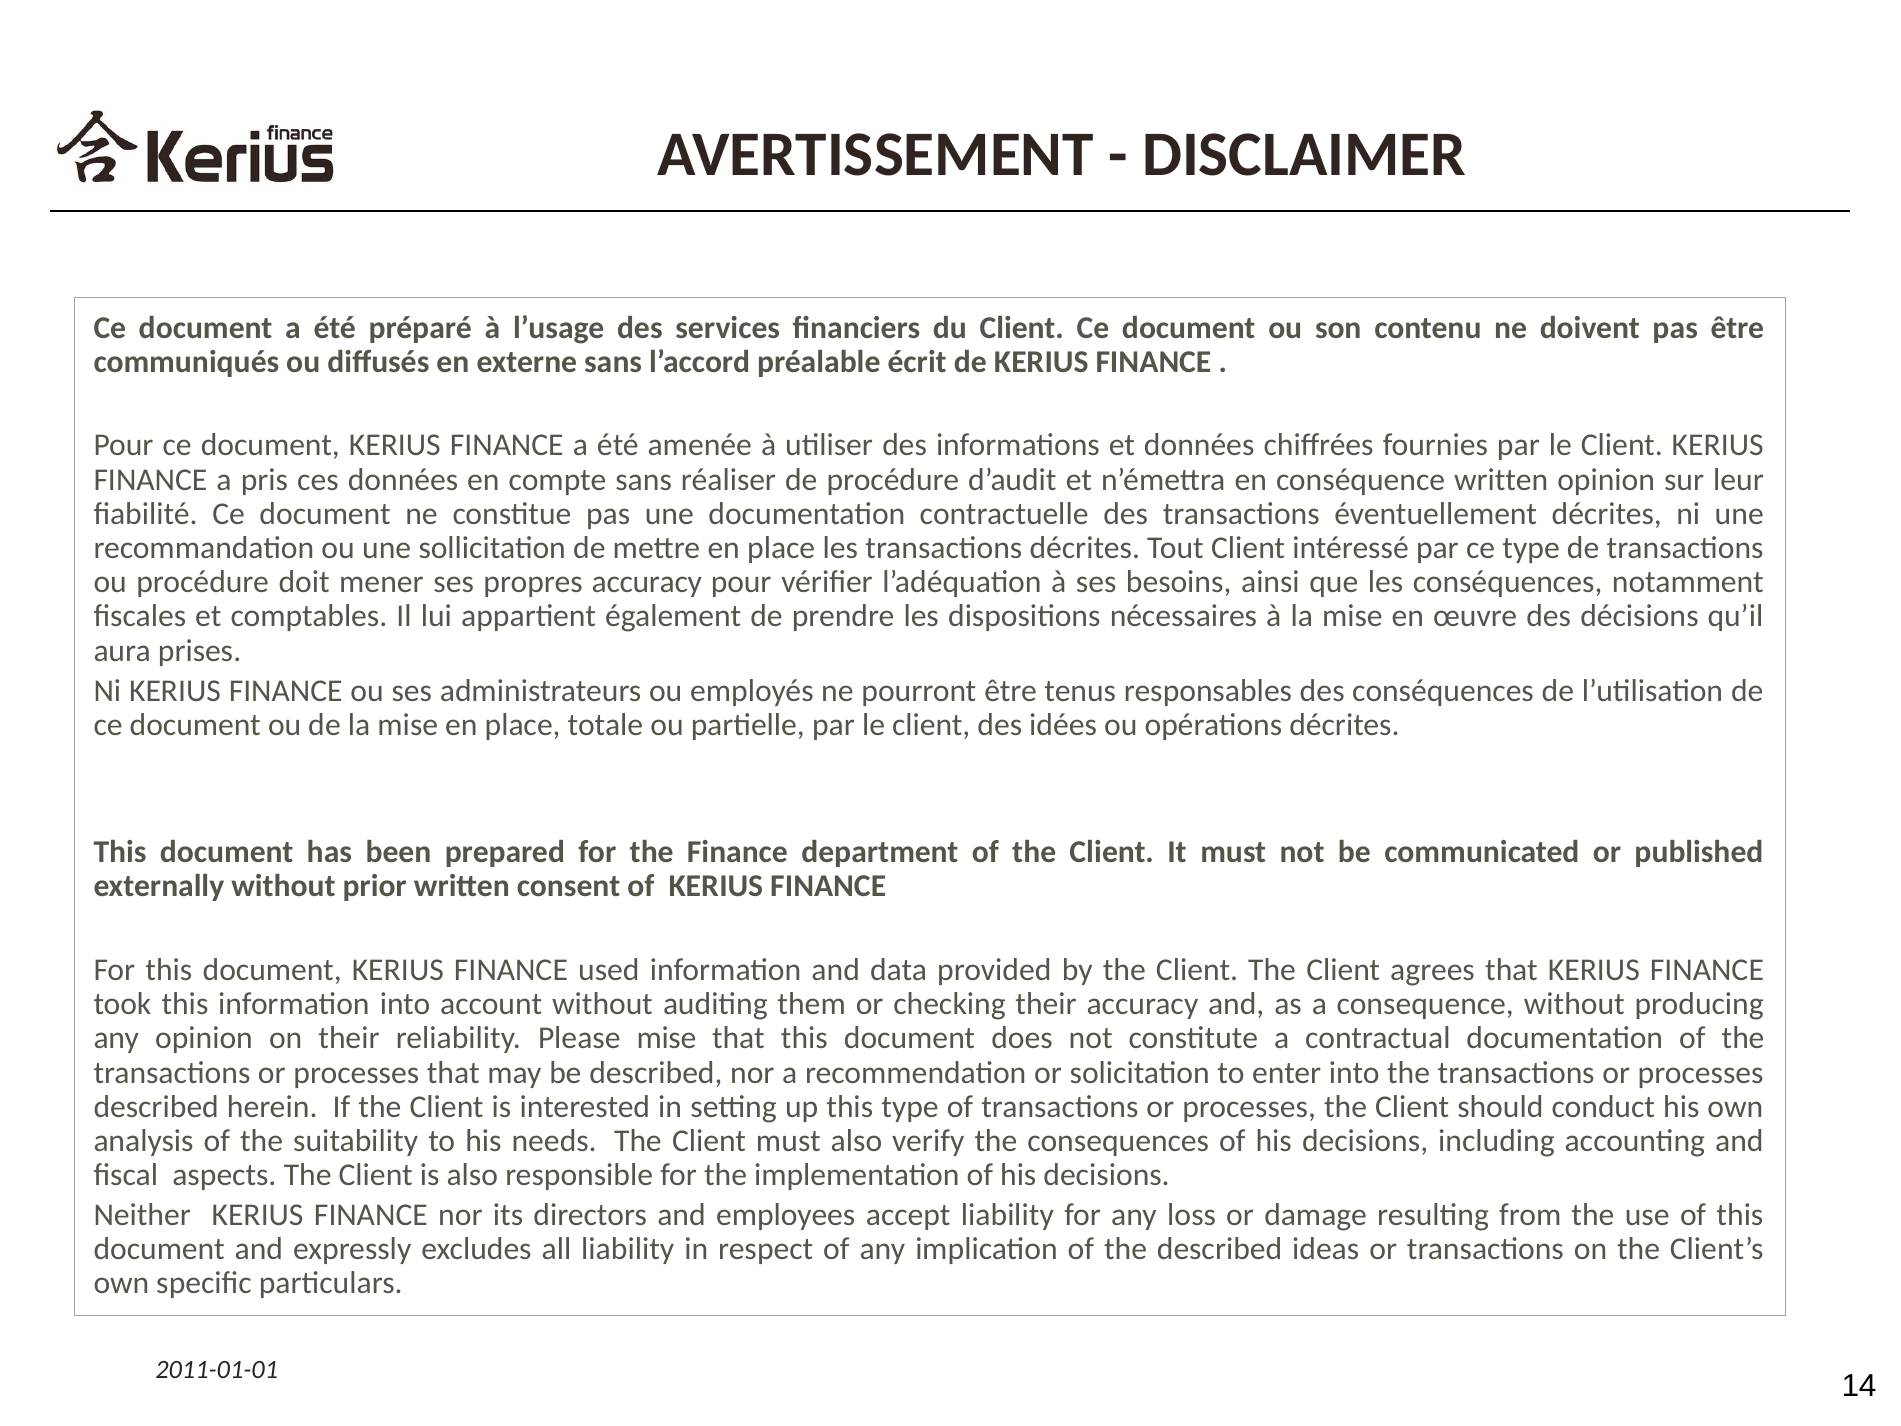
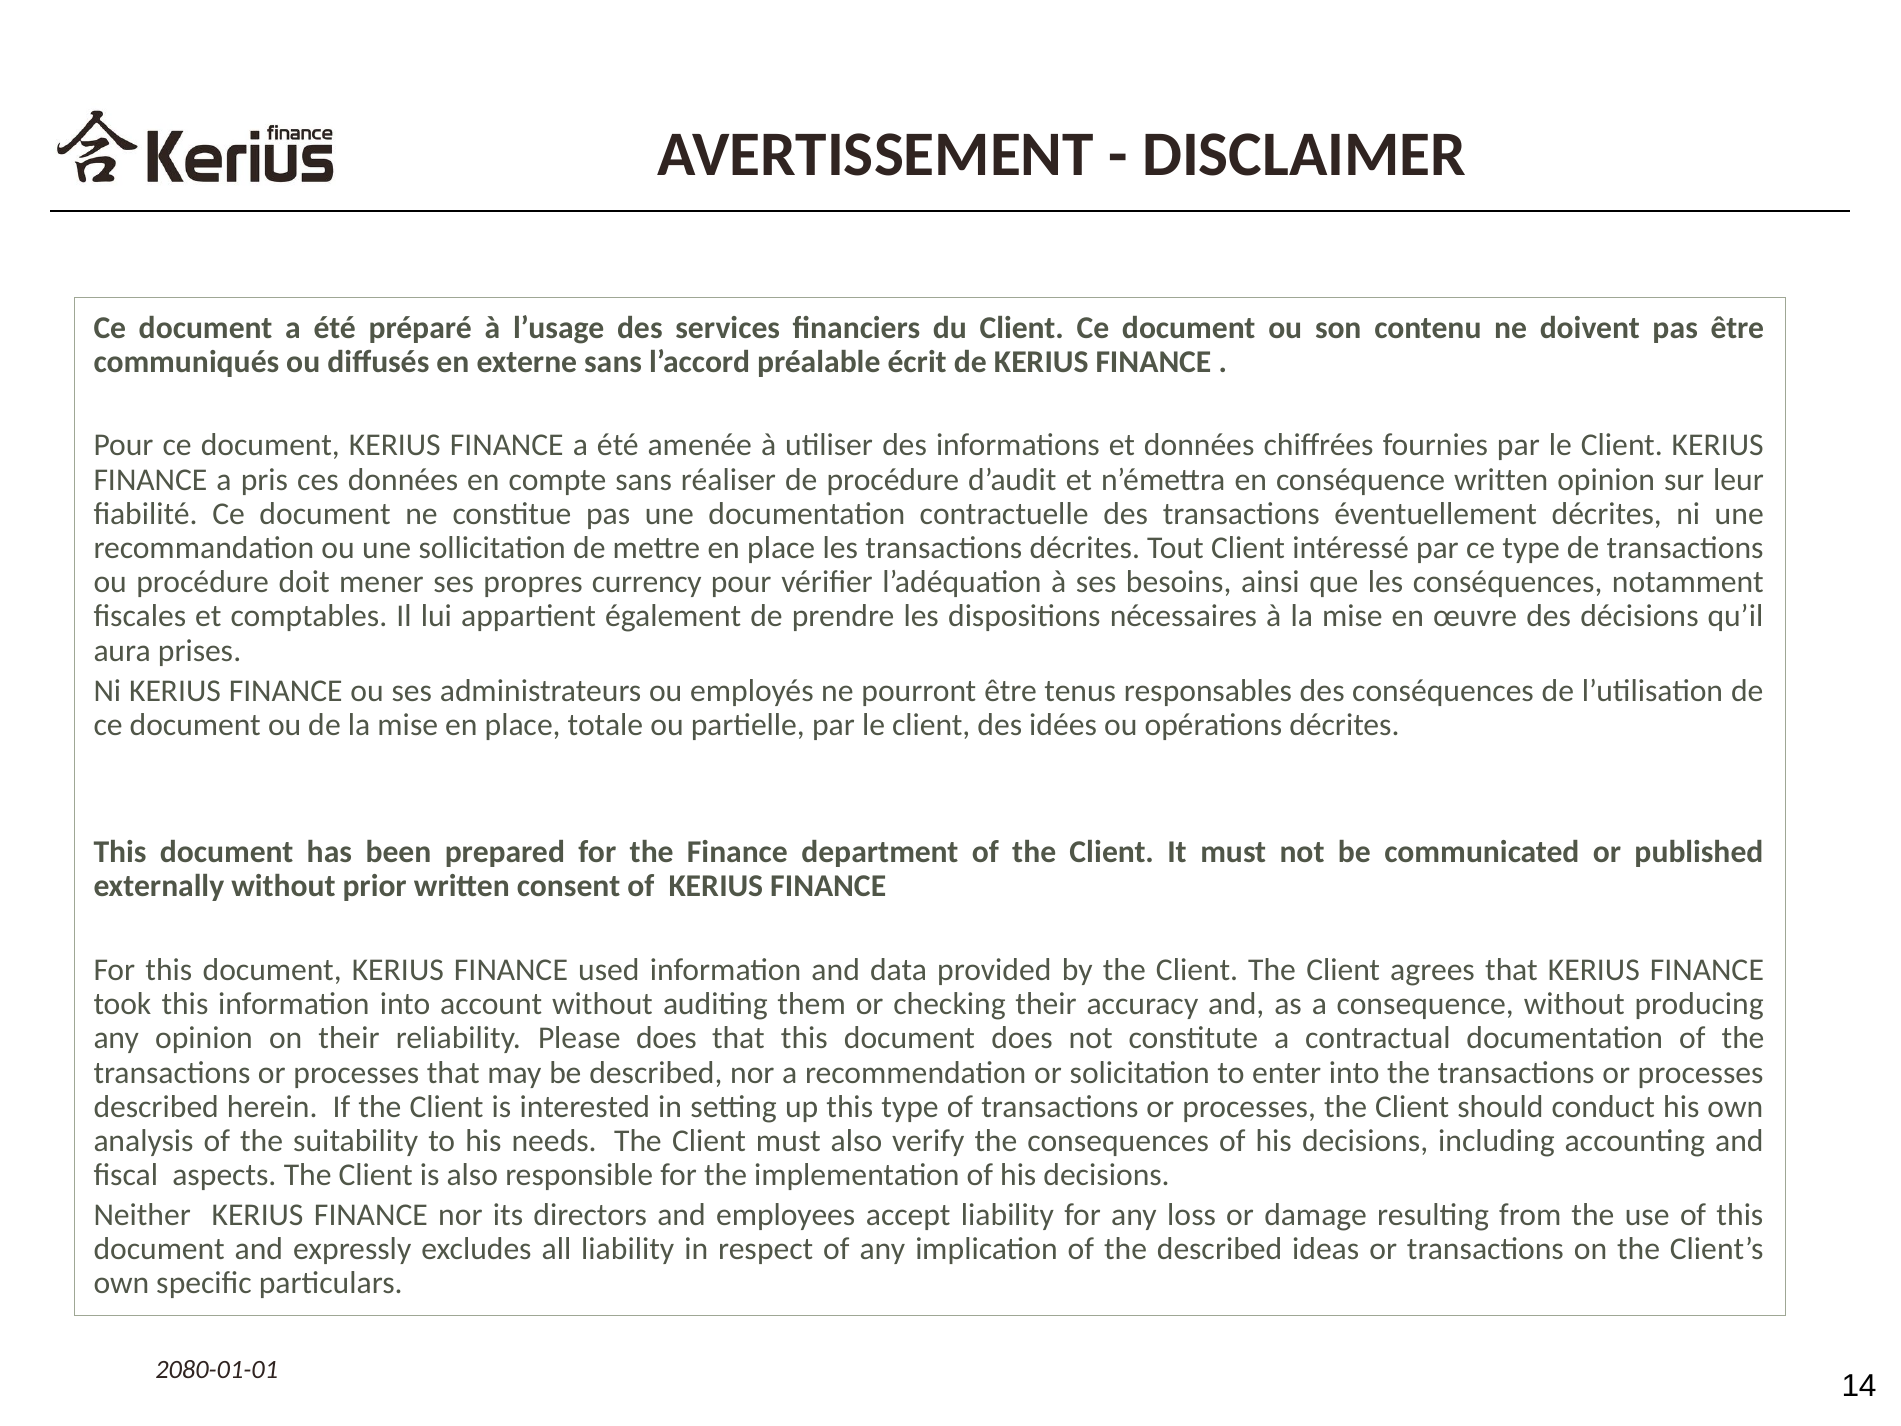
propres accuracy: accuracy -> currency (647, 582)
Please mise: mise -> does (666, 1038)
2011-01-01: 2011-01-01 -> 2080-01-01 (217, 1370)
